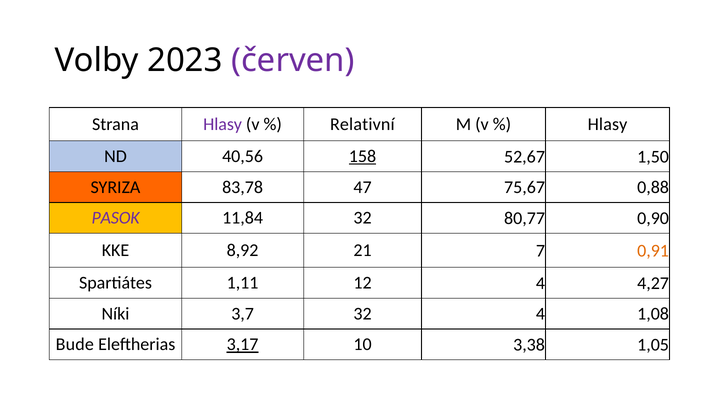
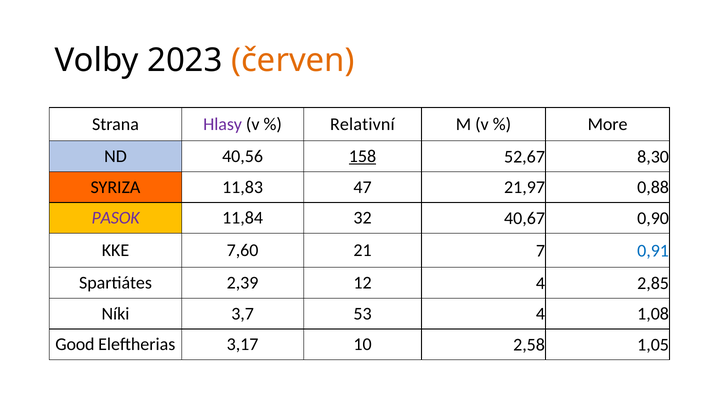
červen colour: purple -> orange (293, 60)
Hlasy: Hlasy -> More (608, 125)
1,50: 1,50 -> 8,30 (653, 157)
83,78: 83,78 -> 11,83 (243, 187)
75,67: 75,67 -> 21,97 (525, 188)
80,77: 80,77 -> 40,67 (525, 219)
8,92: 8,92 -> 7,60 (243, 251)
0,91 colour: orange -> blue (653, 251)
1,11: 1,11 -> 2,39 (243, 283)
4,27: 4,27 -> 2,85 (653, 283)
3,7 32: 32 -> 53 (363, 314)
Bude: Bude -> Good (75, 345)
3,17 underline: present -> none (243, 345)
3,38: 3,38 -> 2,58 (529, 345)
